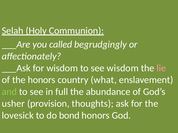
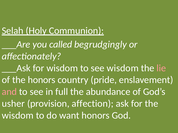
what: what -> pride (104, 80)
and colour: light green -> pink (9, 92)
thoughts: thoughts -> affection (93, 104)
lovesick: lovesick -> wisdom (18, 116)
bond: bond -> want (69, 116)
